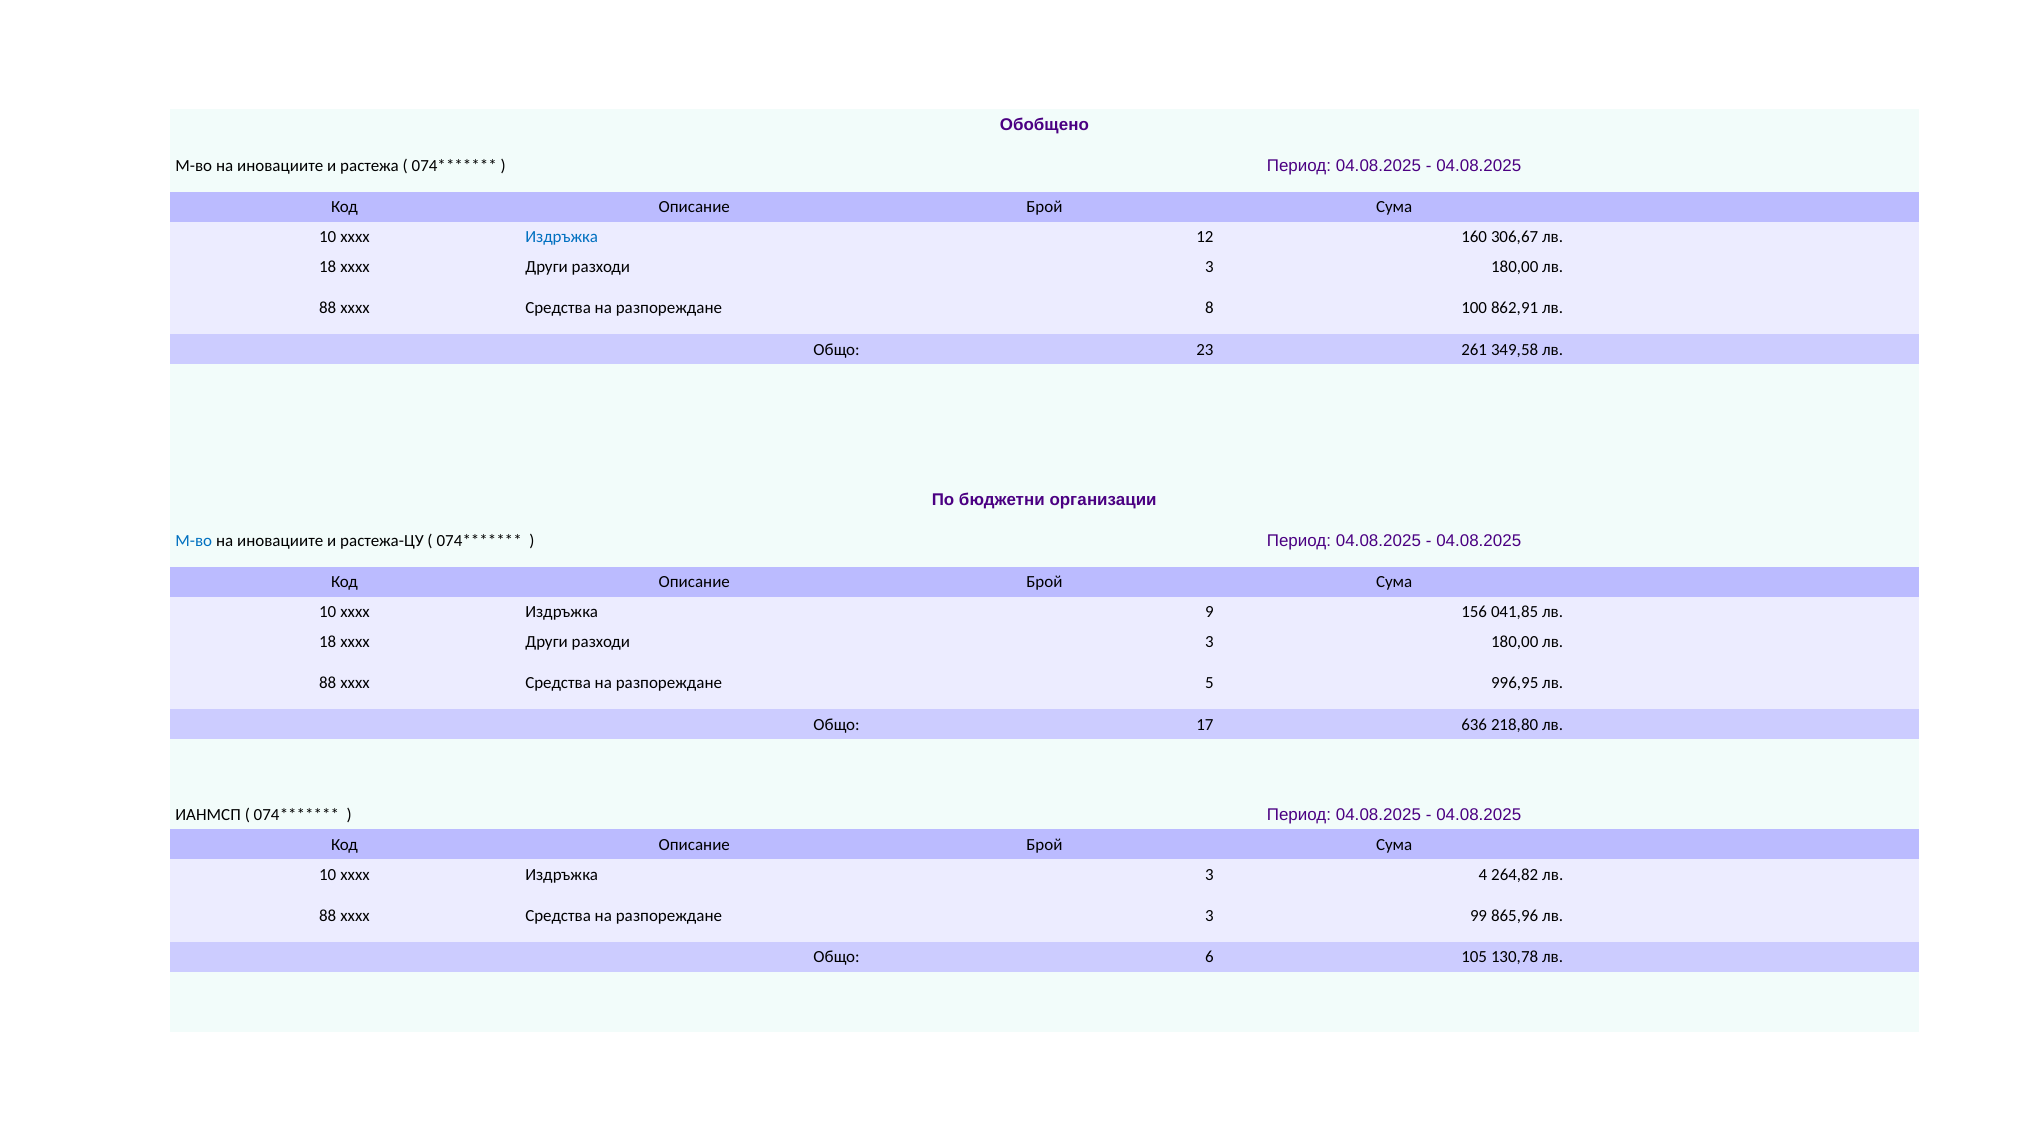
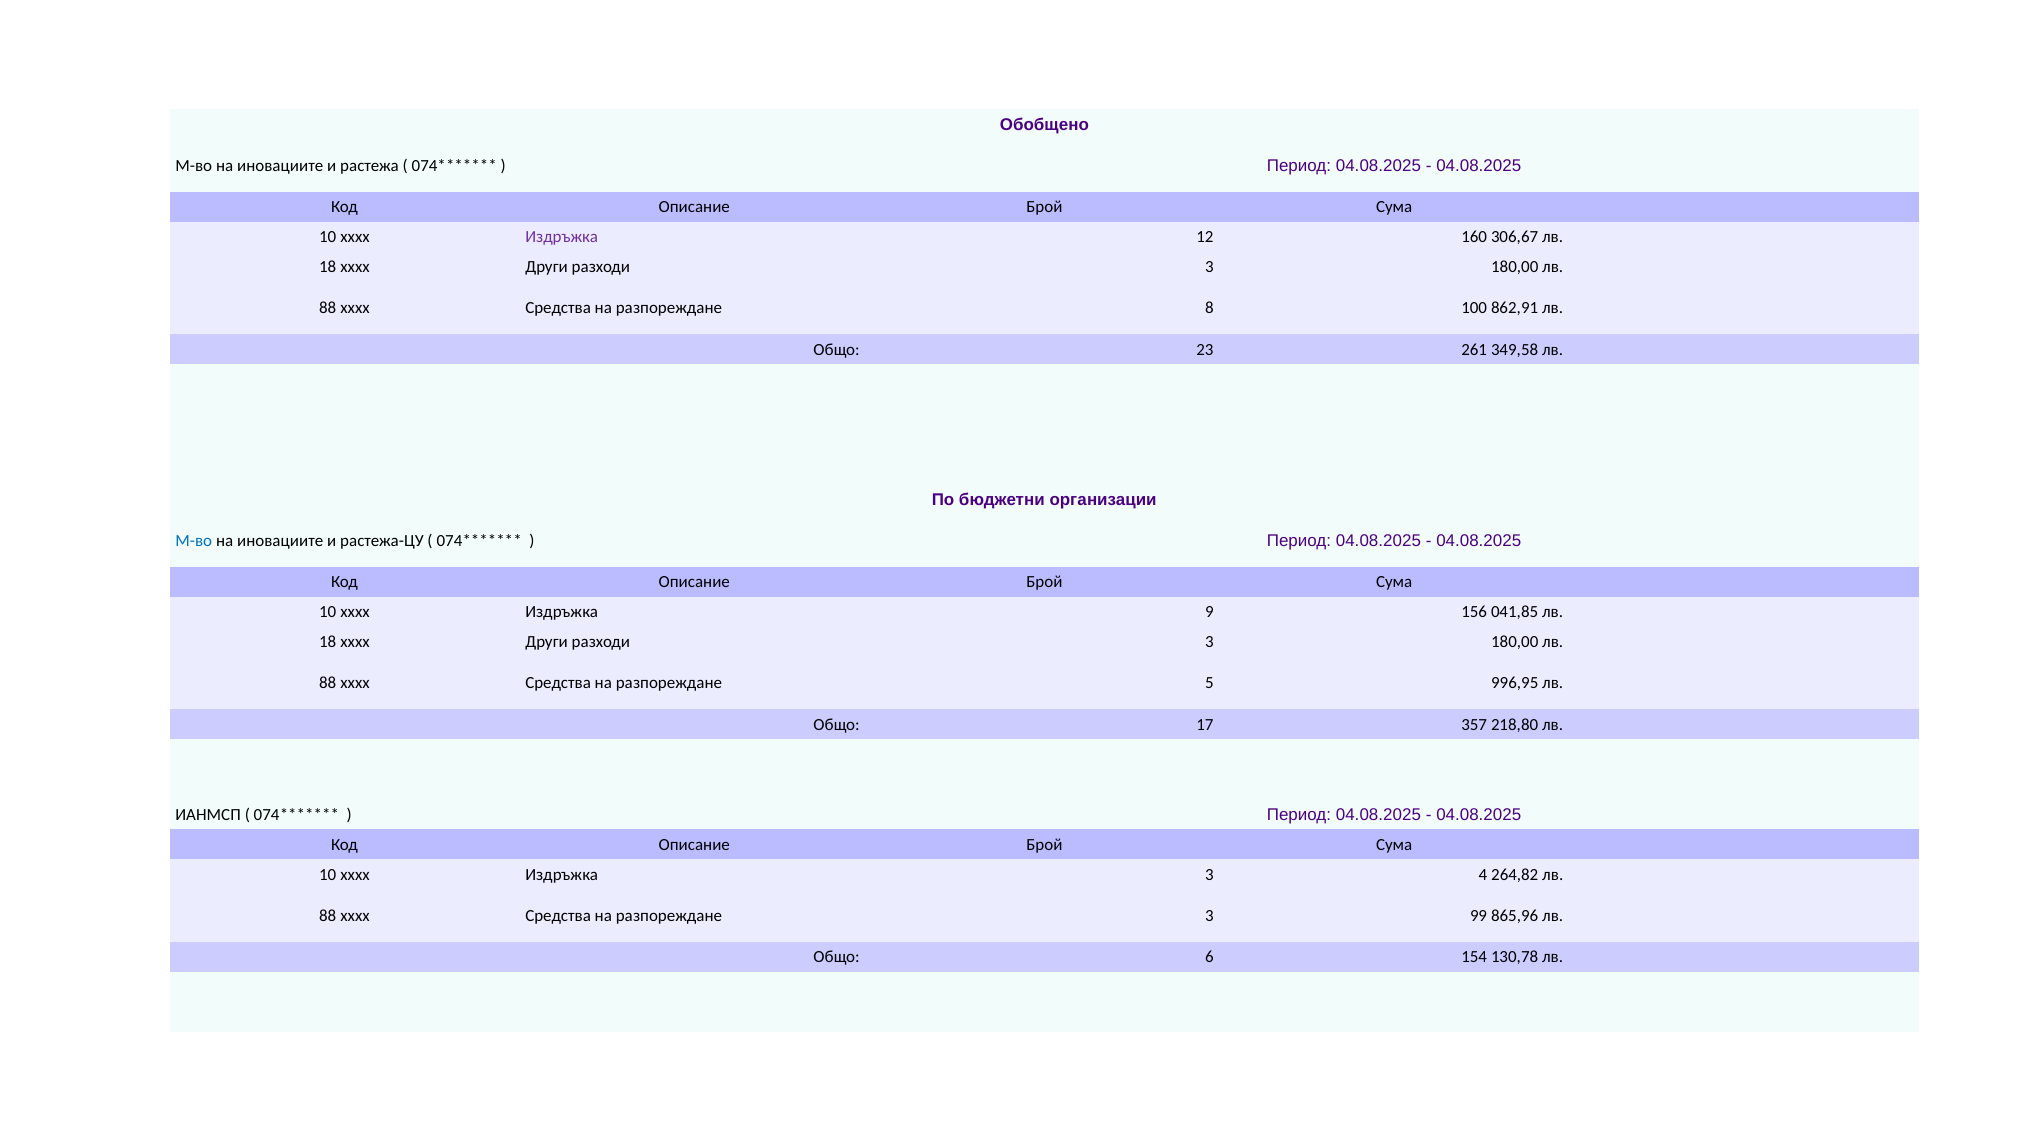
Издръжка colour: blue -> purple (562, 237)
636: 636 -> 357 (1474, 725)
105: 105 -> 154 (1474, 957)
